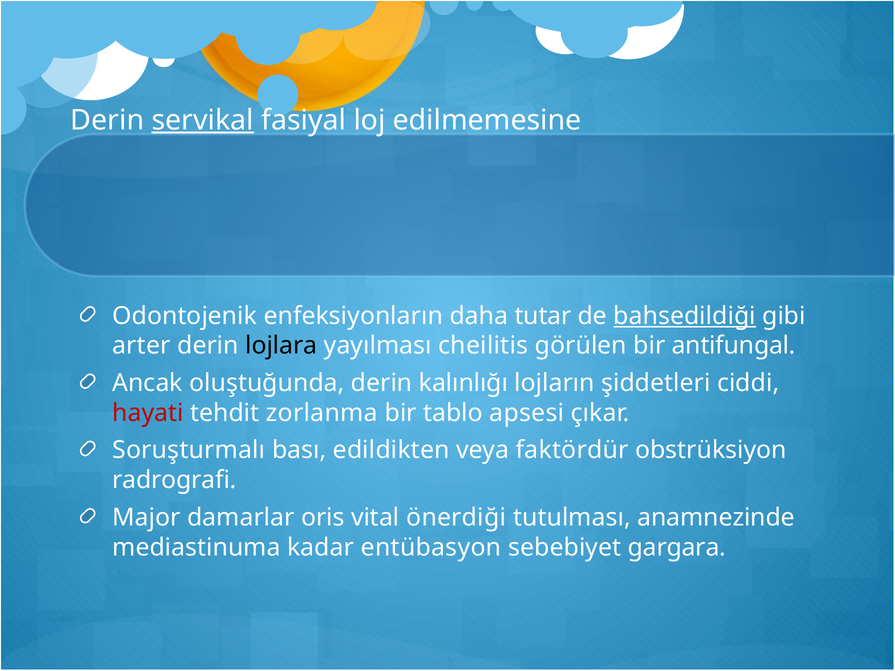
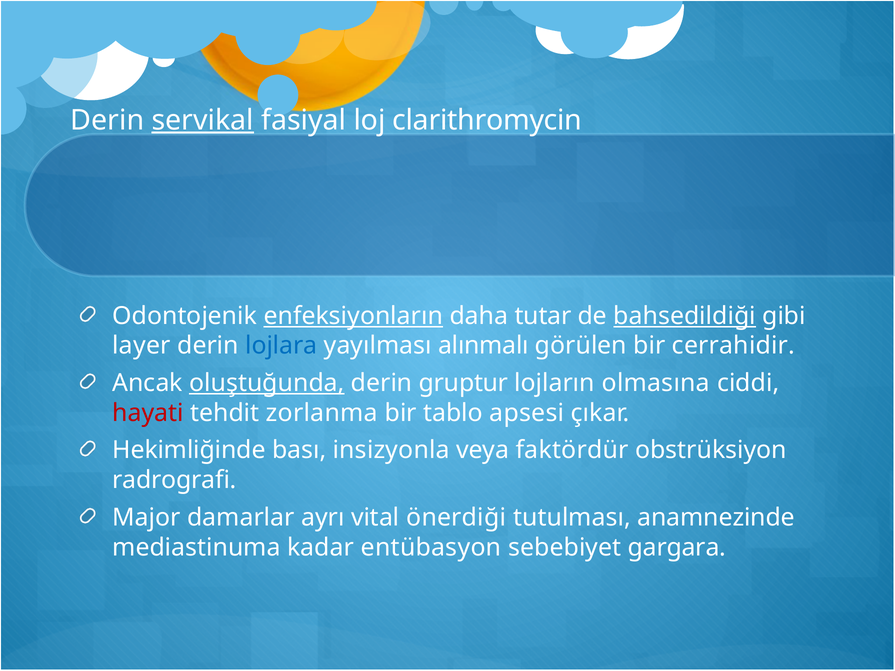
edilmemesine: edilmemesine -> clarithromycin (487, 120)
enfeksiyonların underline: none -> present (353, 316)
arter: arter -> layer (141, 346)
lojlara colour: black -> blue (281, 346)
cheilitis: cheilitis -> alınmalı (483, 346)
antifungal: antifungal -> cerrahidir (733, 346)
oluştuğunda underline: none -> present (267, 383)
kalınlığı: kalınlığı -> gruptur (464, 383)
şiddetleri: şiddetleri -> olmasına (656, 383)
Soruşturmalı: Soruşturmalı -> Hekimliğinde (189, 450)
edildikten: edildikten -> insizyonla (391, 450)
oris: oris -> ayrı (323, 518)
